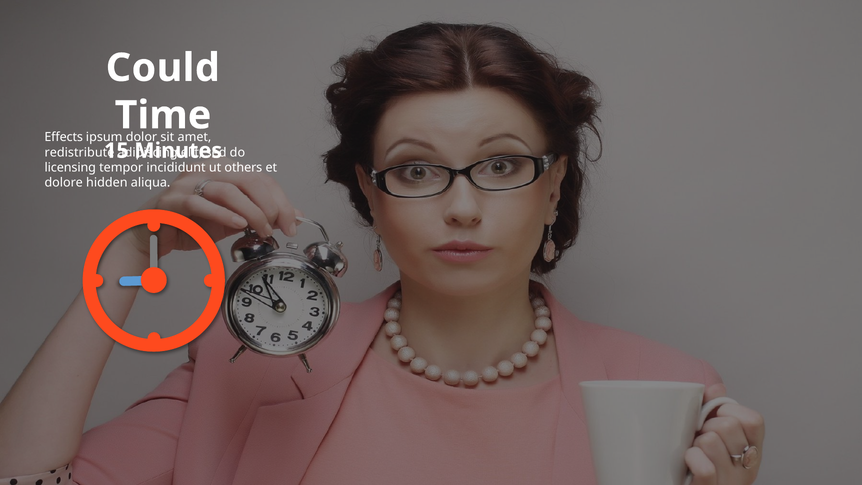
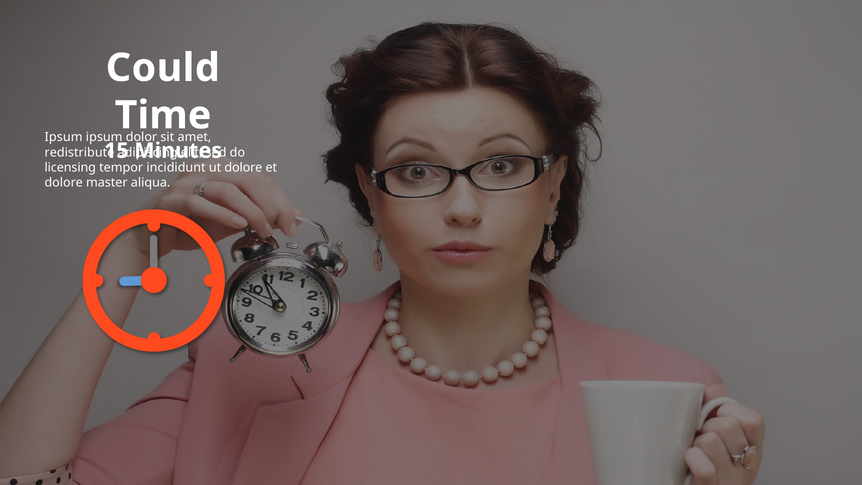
Effects: Effects -> Ipsum (64, 137)
others: others -> dolore (243, 167)
hidden: hidden -> master (107, 183)
